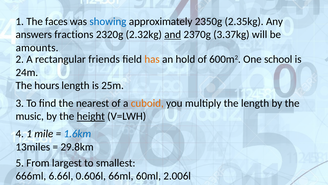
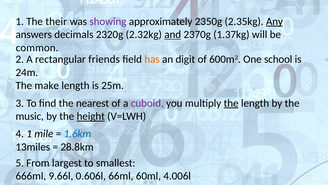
faces: faces -> their (56, 21)
showing colour: blue -> purple (108, 21)
Any underline: none -> present (274, 21)
fractions: fractions -> decimals (74, 34)
3.37kg: 3.37kg -> 1.37kg (231, 34)
amounts: amounts -> common (37, 48)
hold: hold -> digit (185, 59)
hours: hours -> make (47, 85)
cuboid colour: orange -> purple (147, 103)
the underline: none -> present (231, 103)
29.8km: 29.8km -> 28.8km (77, 147)
6.66l: 6.66l -> 9.66l (61, 176)
2.006l: 2.006l -> 4.006l (177, 176)
